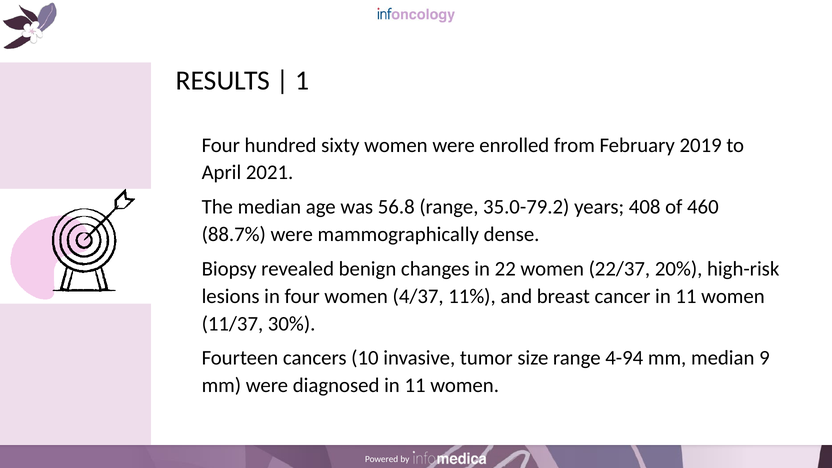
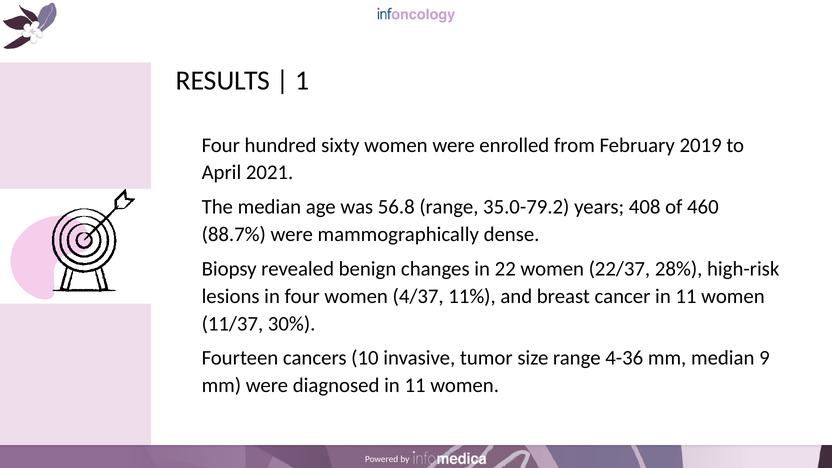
20%: 20% -> 28% (679, 269)
4-94: 4-94 -> 4-36 (624, 358)
